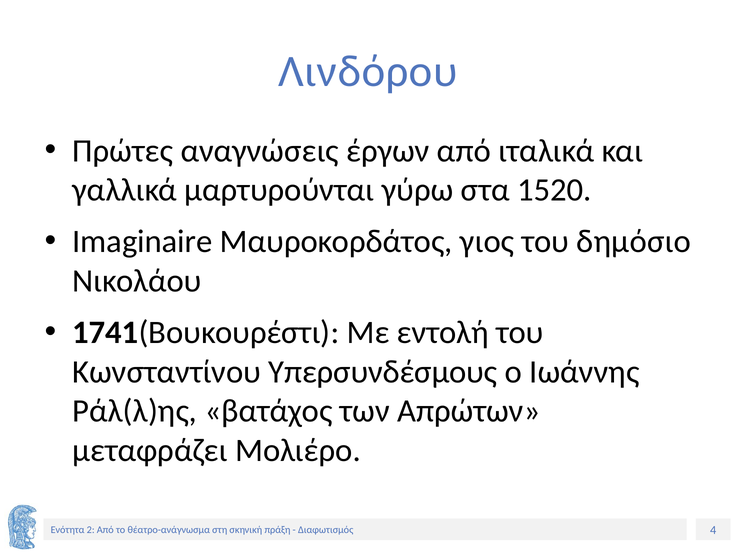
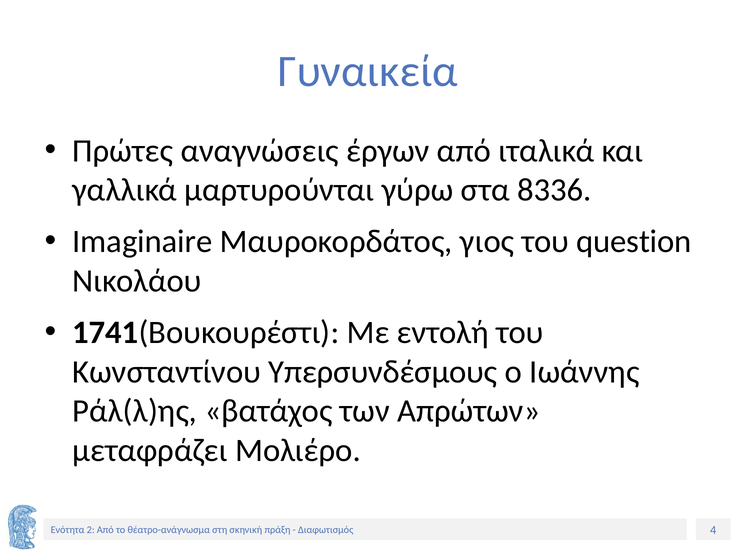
Λινδόρου: Λινδόρου -> Γυναικεία (368, 71)
1520: 1520 -> 8336 (554, 190)
δημόσιο: δημόσιο -> question (634, 242)
